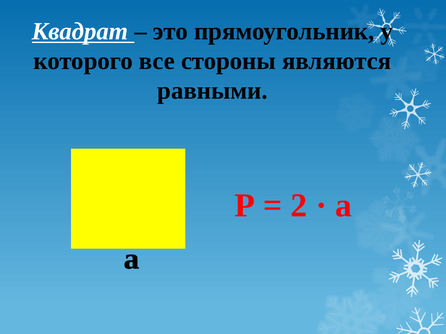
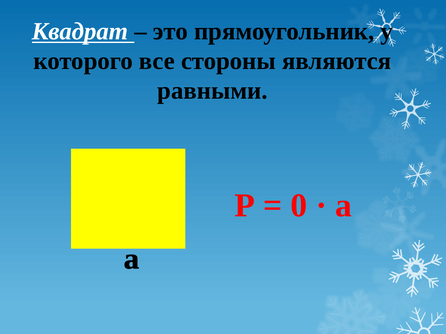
2: 2 -> 0 (299, 206)
